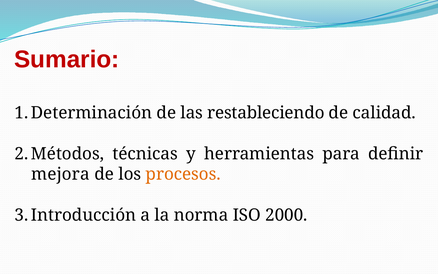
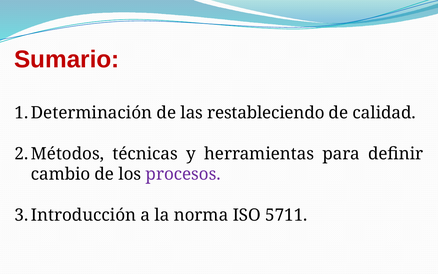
mejora: mejora -> cambio (61, 174)
procesos colour: orange -> purple (183, 174)
2000: 2000 -> 5711 (286, 215)
